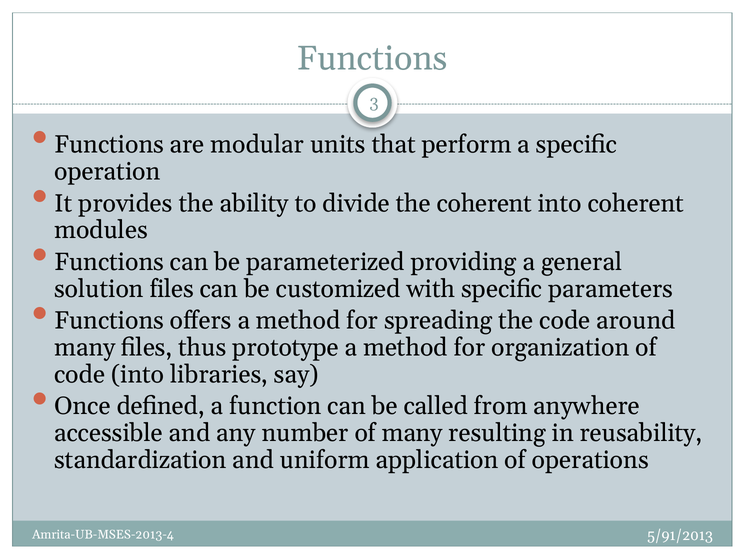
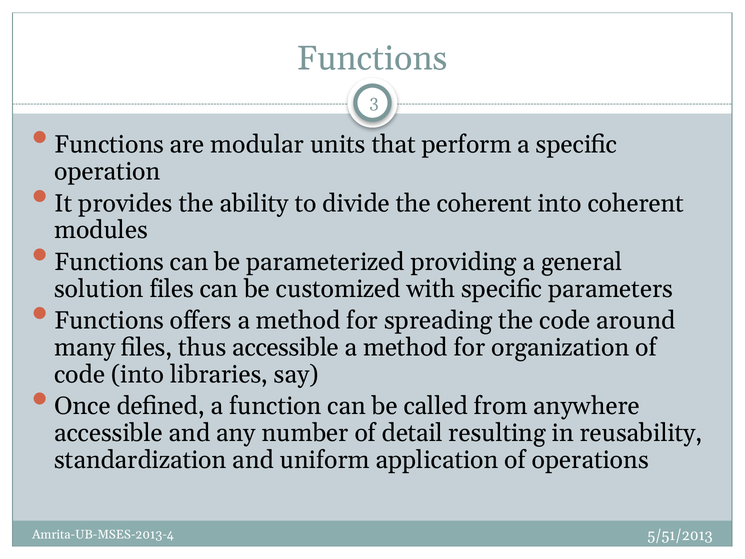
thus prototype: prototype -> accessible (286, 347)
of many: many -> detail (412, 433)
5/91/2013: 5/91/2013 -> 5/51/2013 (680, 535)
